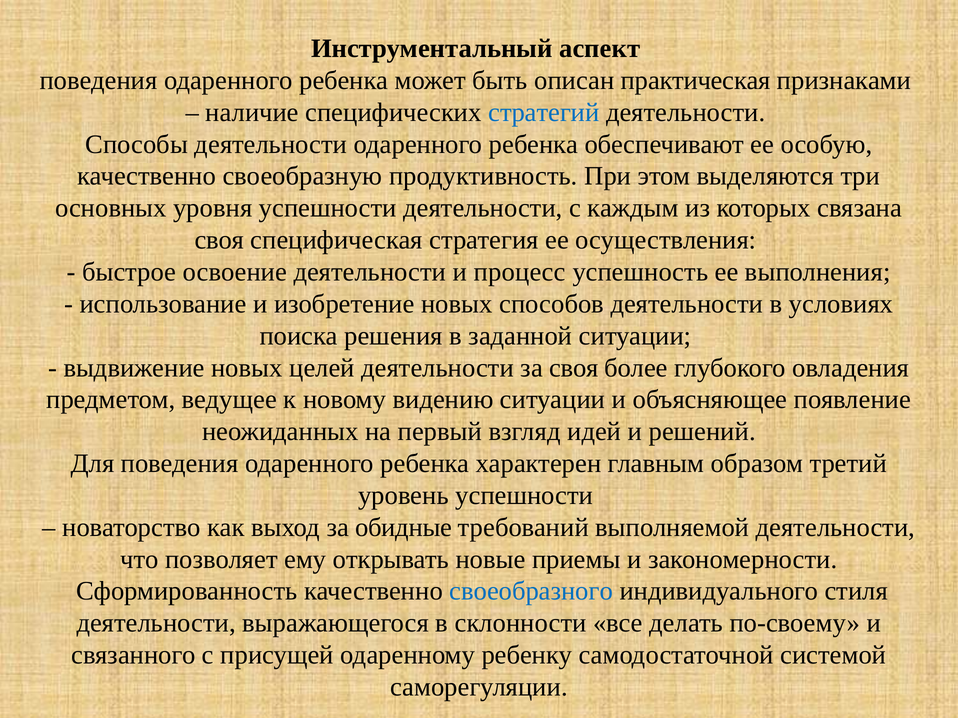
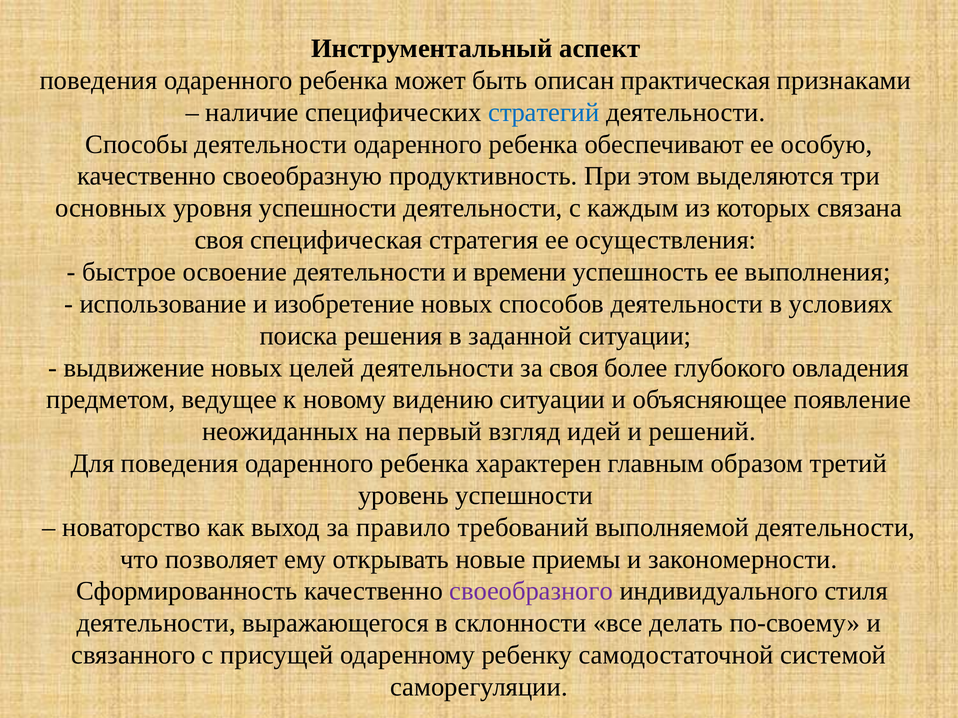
процесс: процесс -> времени (520, 272)
обидные: обидные -> правило (403, 528)
своеобразного colour: blue -> purple (531, 592)
